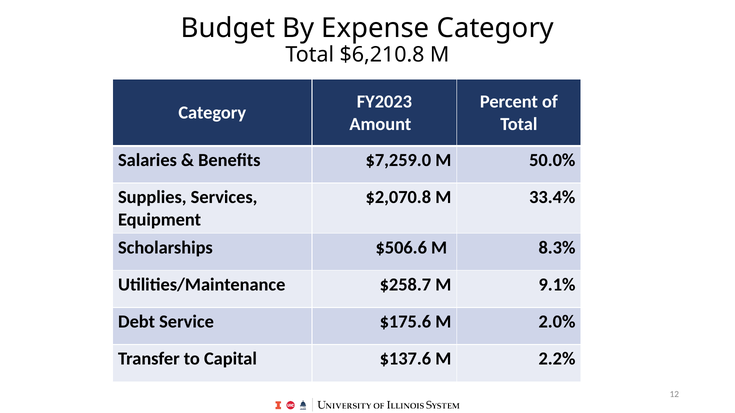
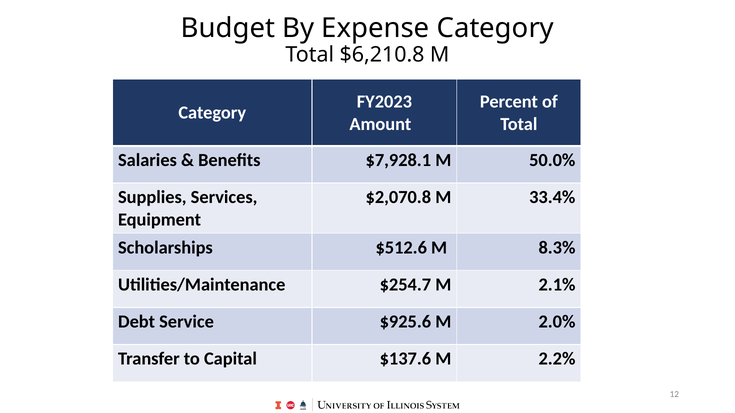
$7,259.0: $7,259.0 -> $7,928.1 (398, 160)
$506.6: $506.6 -> $512.6 (401, 248)
$258.7: $258.7 -> $254.7 (405, 285)
9.1%: 9.1% -> 2.1% (557, 285)
$175.6: $175.6 -> $925.6 (405, 322)
